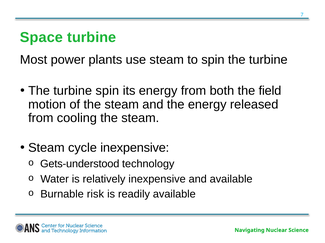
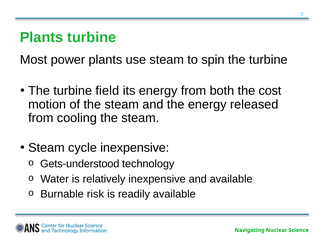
Space: Space -> Plants (42, 37)
turbine spin: spin -> field (107, 91)
field: field -> cost (270, 91)
